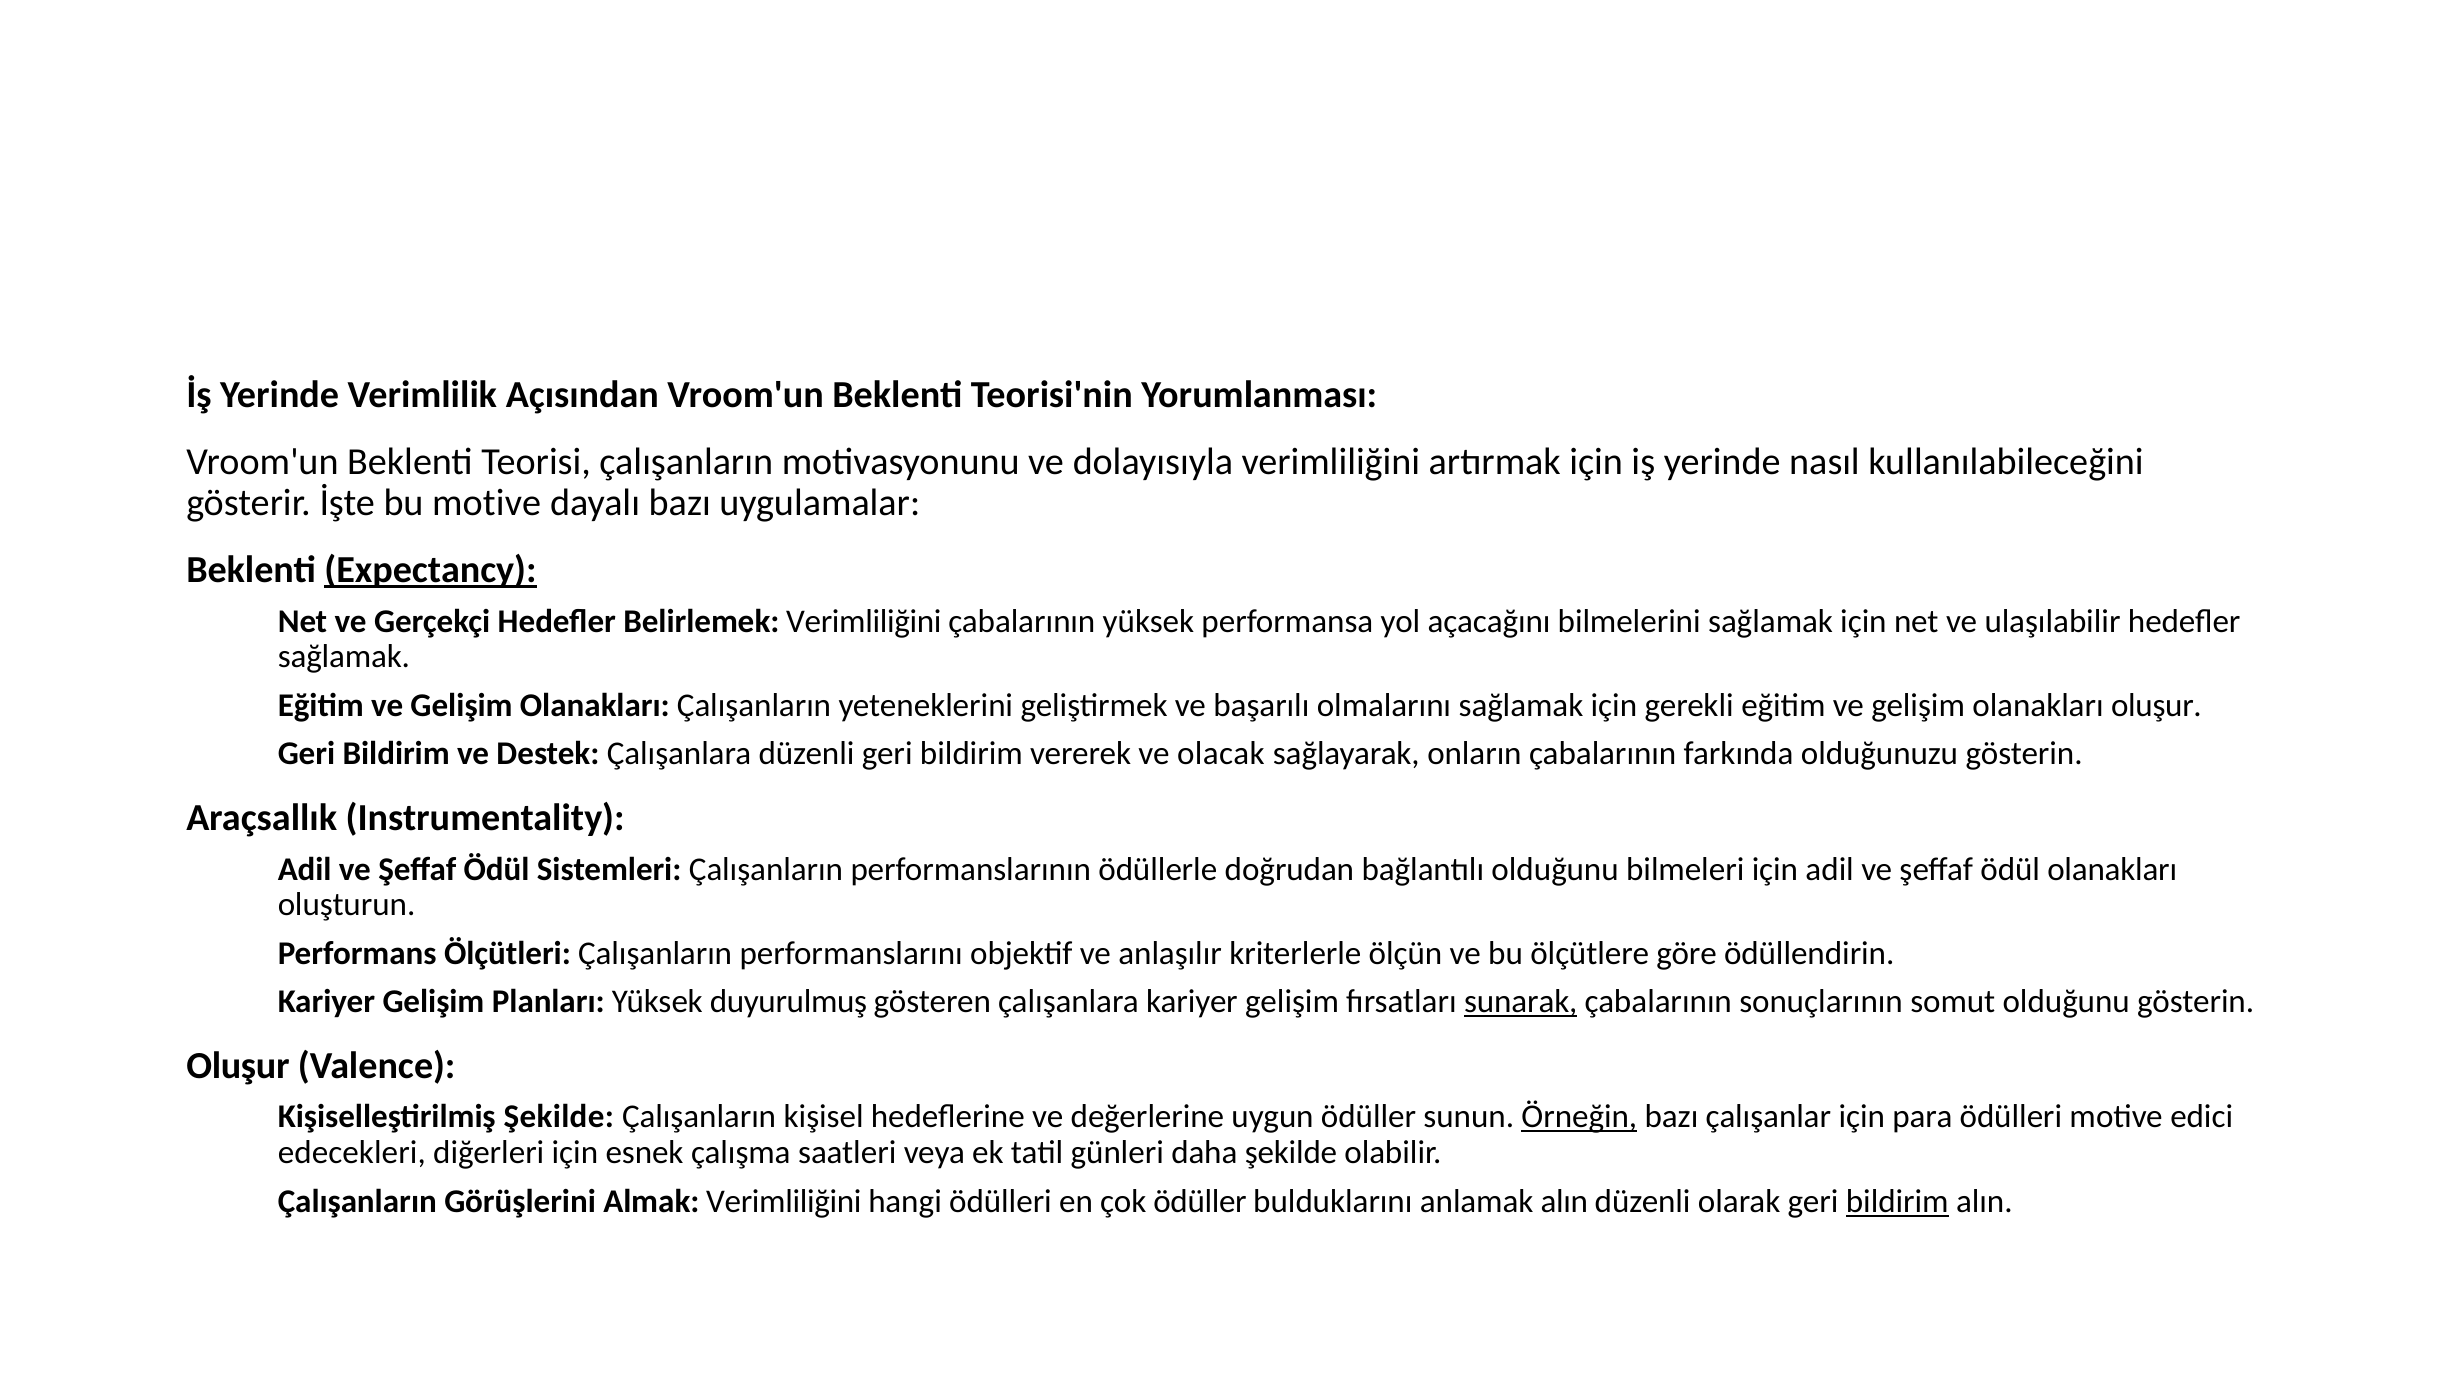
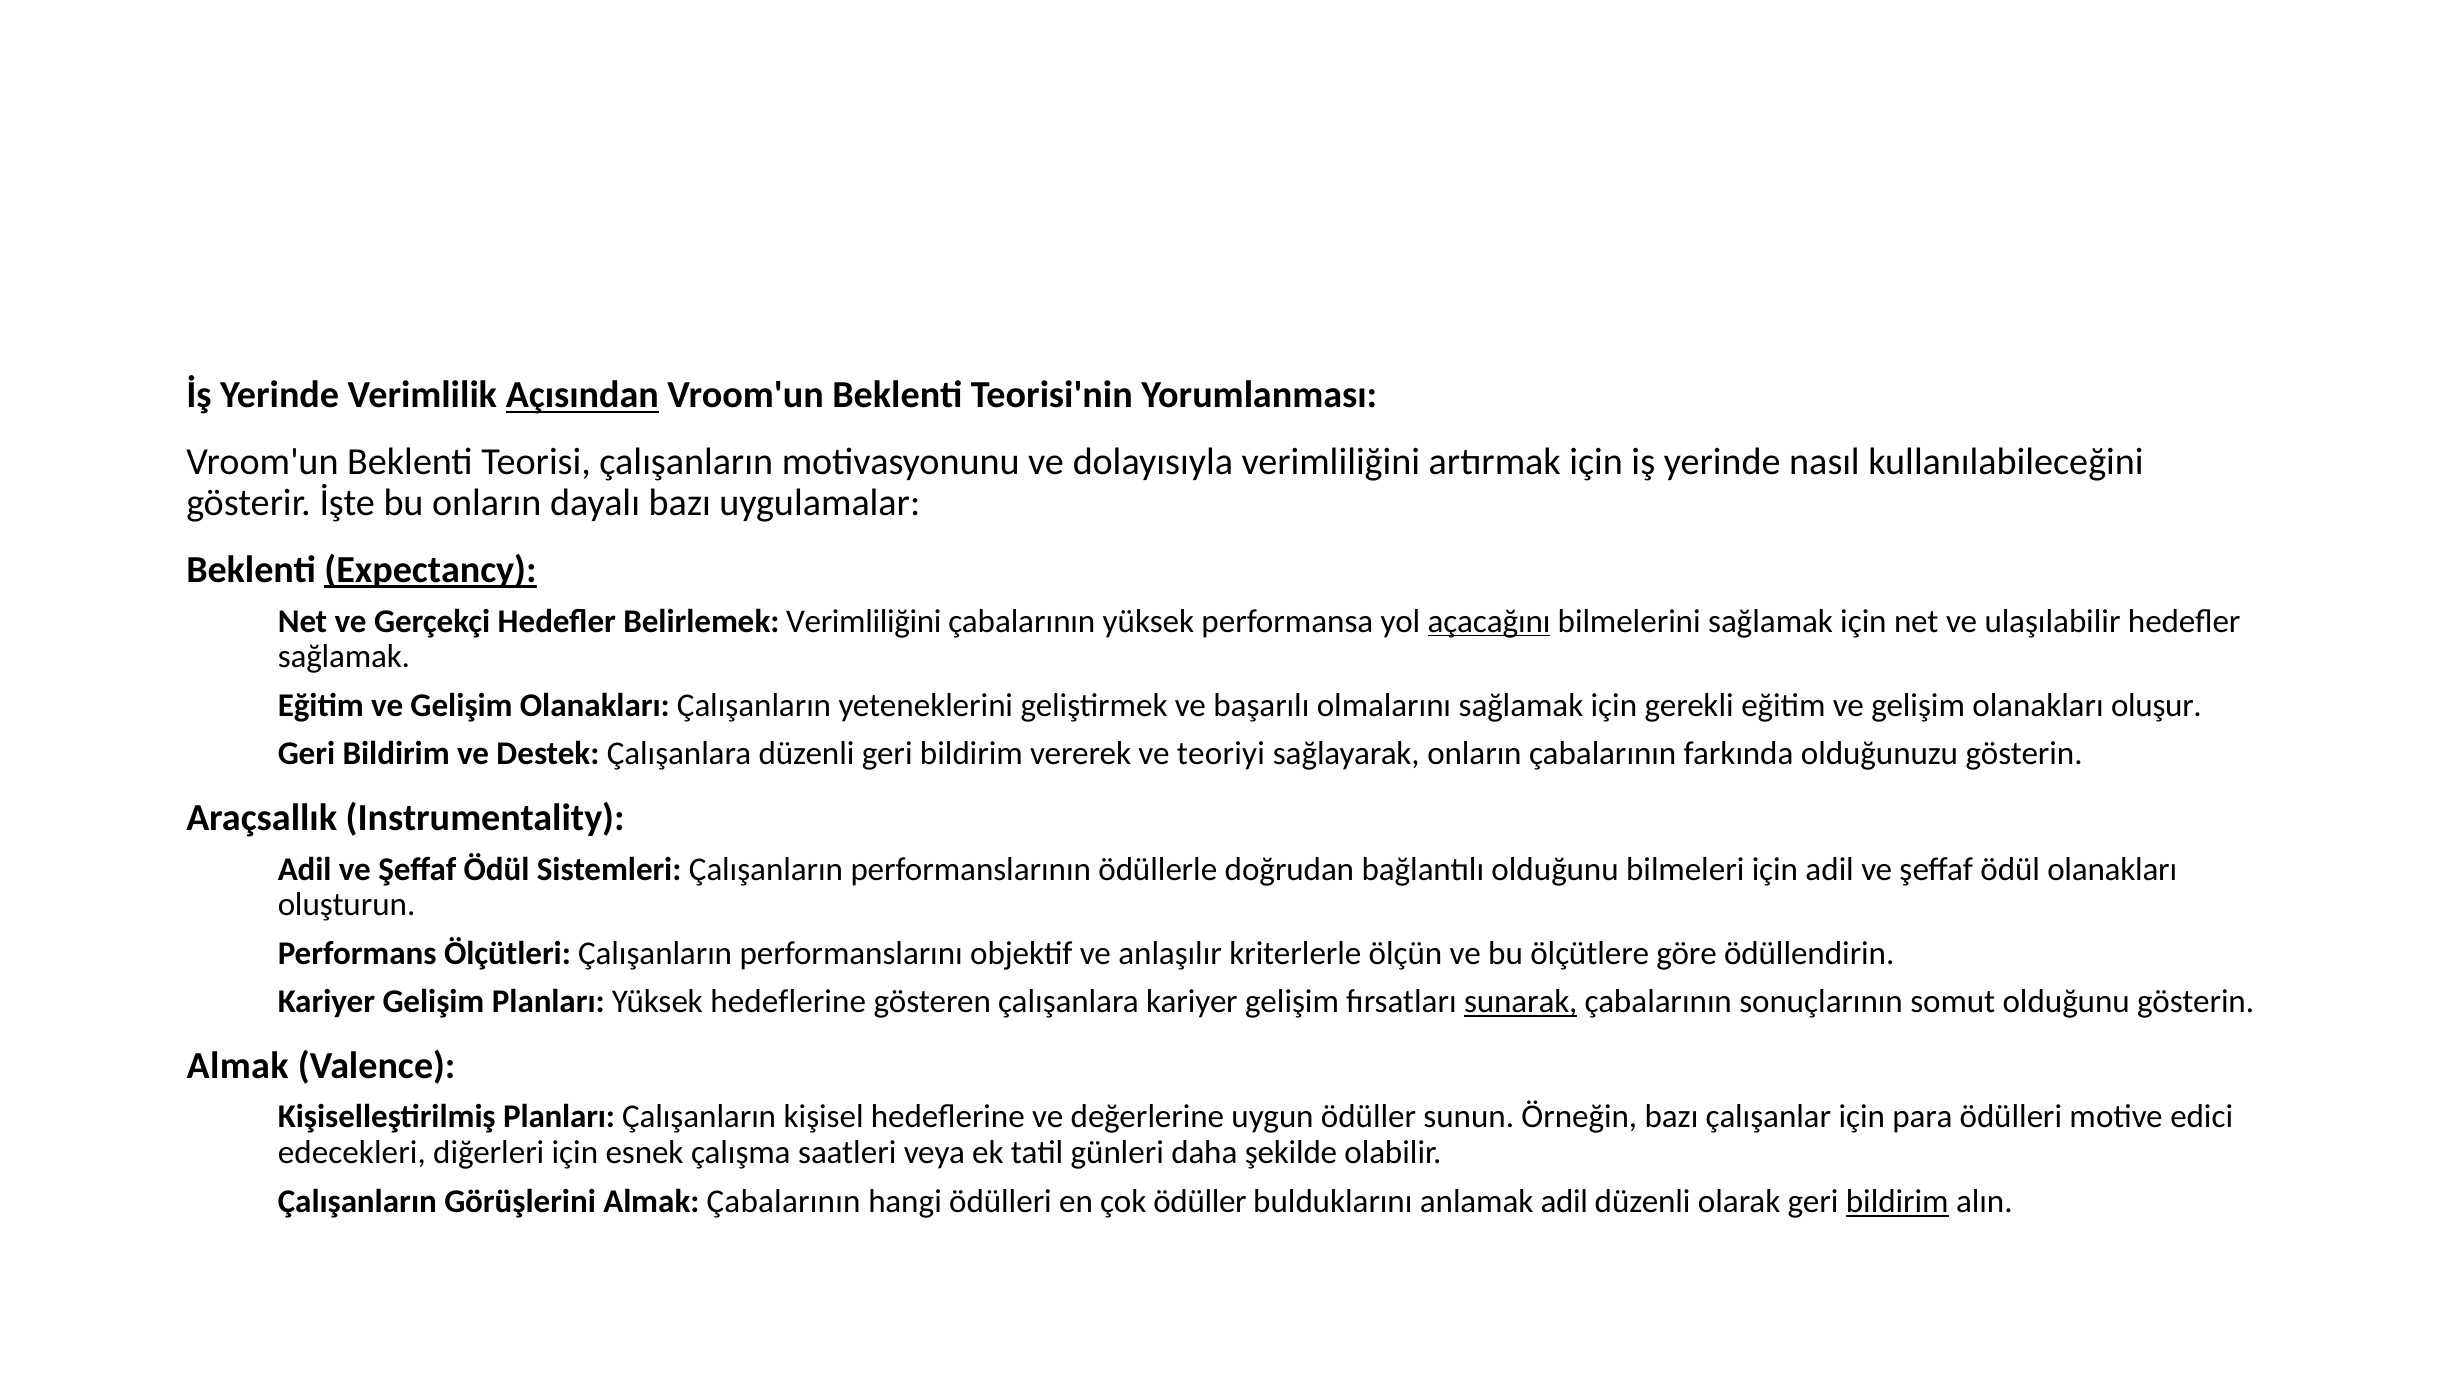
Açısından underline: none -> present (582, 395)
bu motive: motive -> onların (487, 503)
açacağını underline: none -> present (1489, 621)
olacak: olacak -> teoriyi (1221, 754)
Yüksek duyurulmuş: duyurulmuş -> hedeflerine (788, 1002)
Oluşur: Oluşur -> Almak (238, 1066)
Kişiselleştirilmiş Şekilde: Şekilde -> Planları (559, 1117)
Örneğin underline: present -> none (1579, 1117)
Almak Verimliliğini: Verimliliğini -> Çabalarının (784, 1201)
anlamak alın: alın -> adil (1564, 1201)
